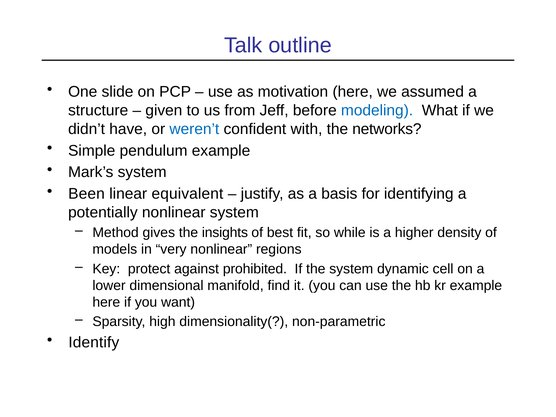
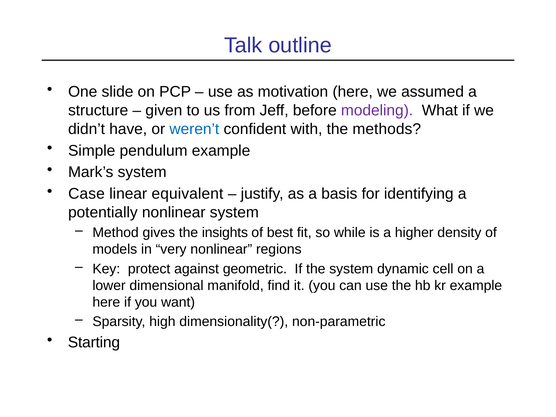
modeling colour: blue -> purple (377, 110)
networks: networks -> methods (387, 129)
Been: Been -> Case (87, 194)
prohibited: prohibited -> geometric (255, 269)
Identify: Identify -> Starting (94, 342)
